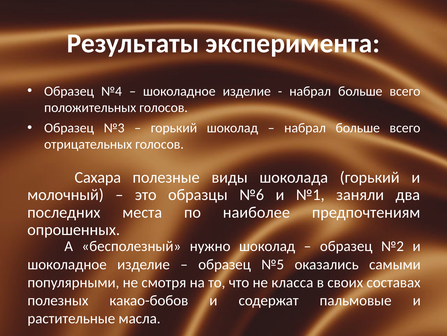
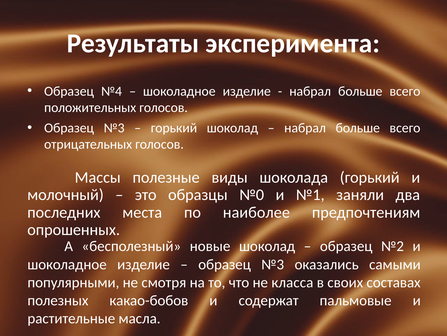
Сахара: Сахара -> Массы (98, 177)
№6: №6 -> №0 (252, 195)
нужно: нужно -> новые (210, 246)
№5: №5 -> №3 (273, 264)
